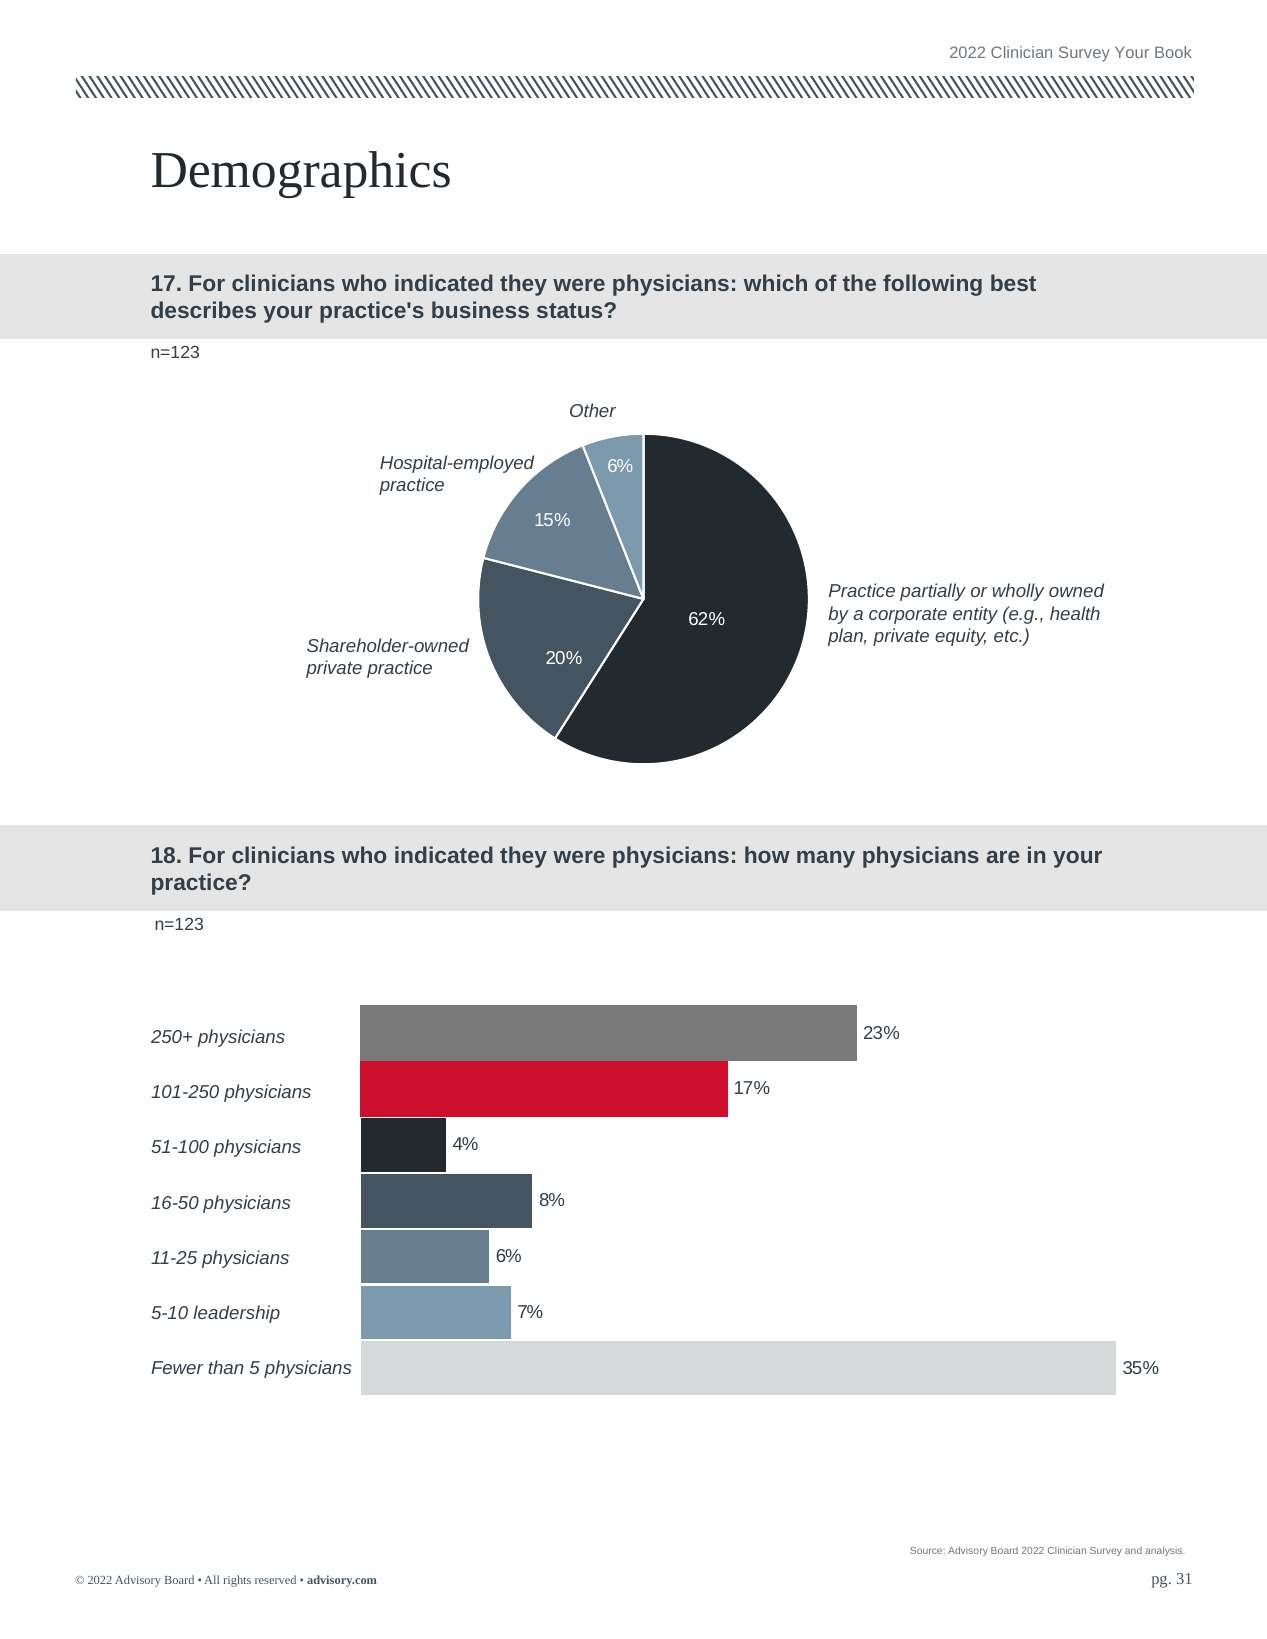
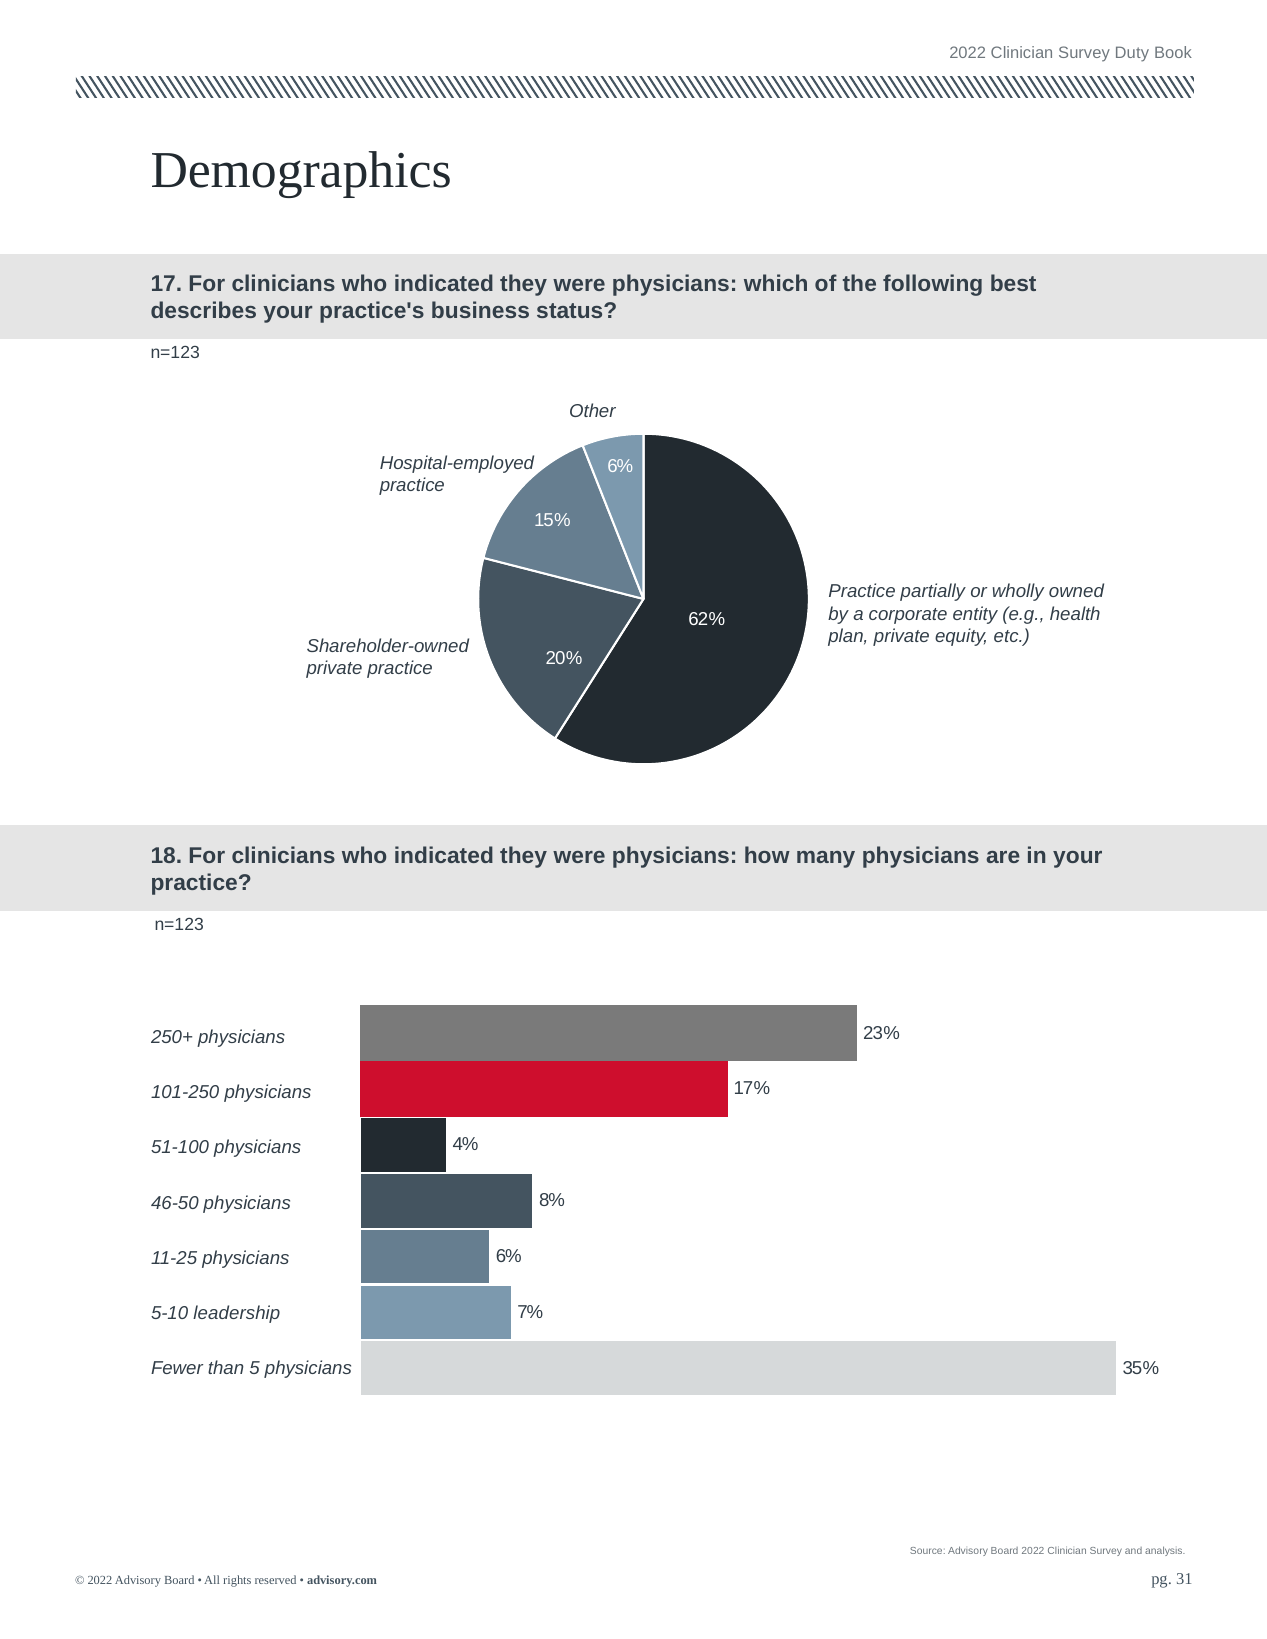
Survey Your: Your -> Duty (1132, 53)
16-50: 16-50 -> 46-50 (175, 1203)
